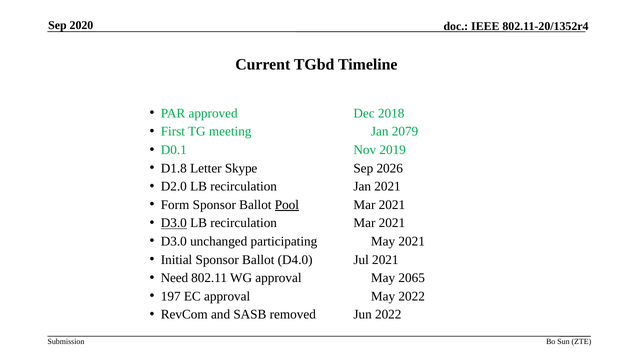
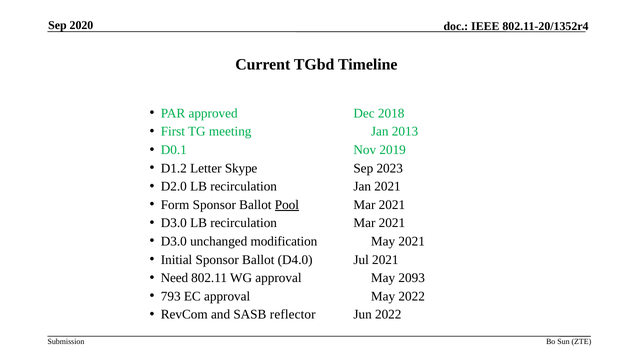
2079: 2079 -> 2013 (405, 132)
D1.8: D1.8 -> D1.2 (174, 168)
2026: 2026 -> 2023 (390, 168)
D3.0 underline: present -> none (174, 223)
participating: participating -> modification (284, 241)
2065: 2065 -> 2093 (412, 278)
197: 197 -> 793 (171, 296)
removed: removed -> reflector (293, 315)
